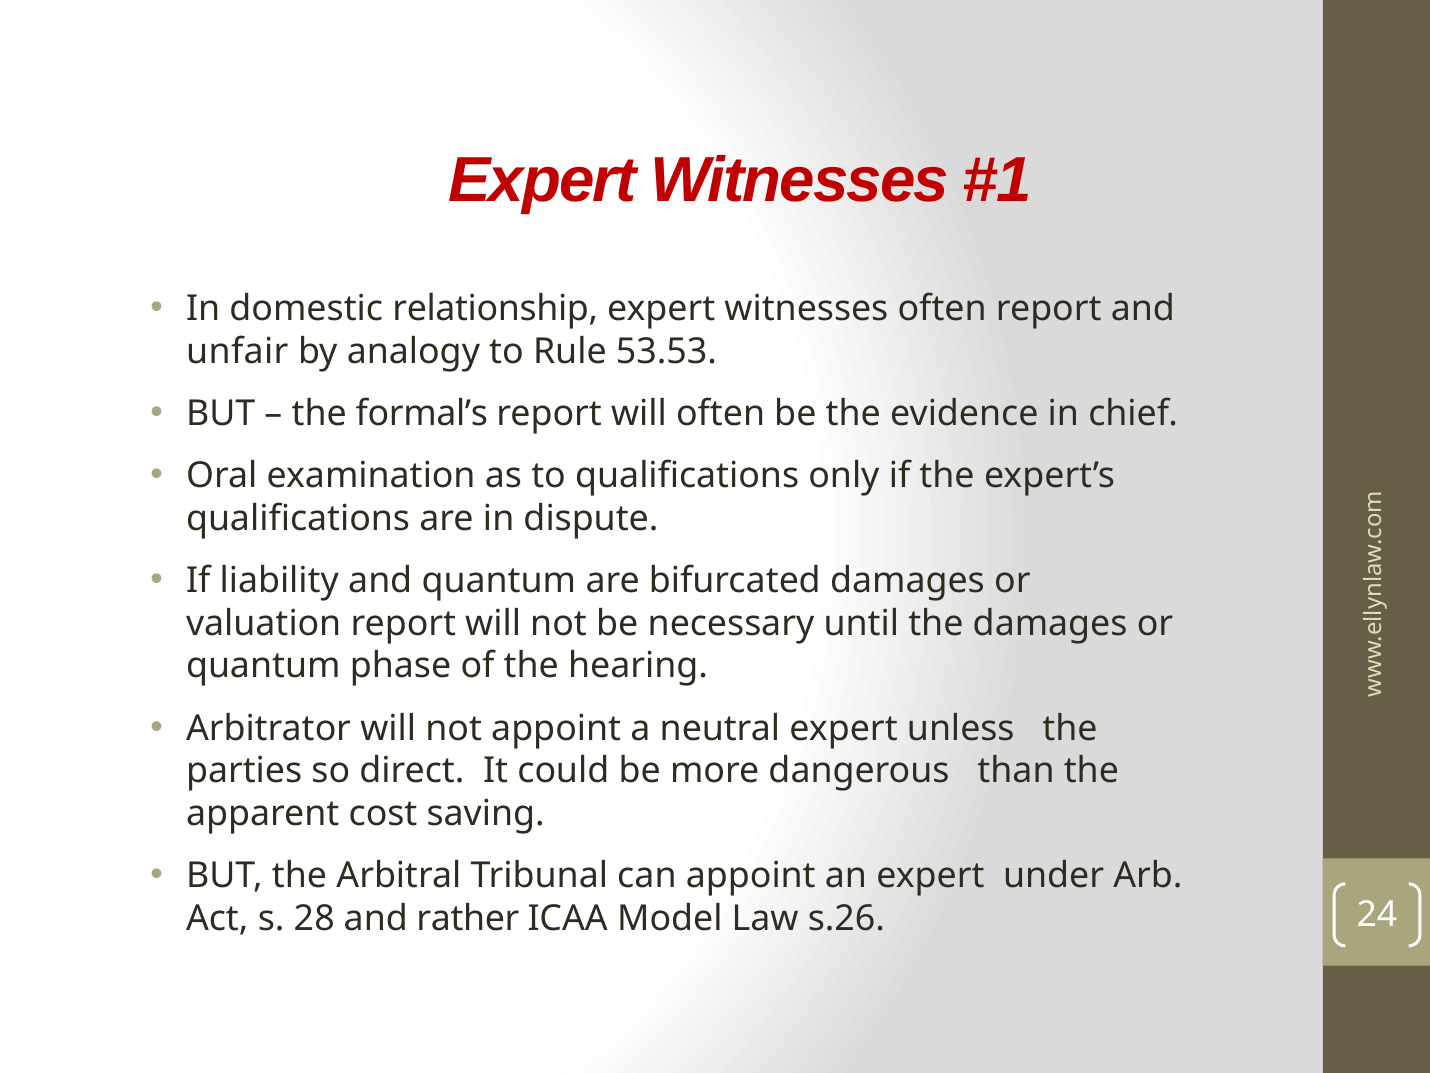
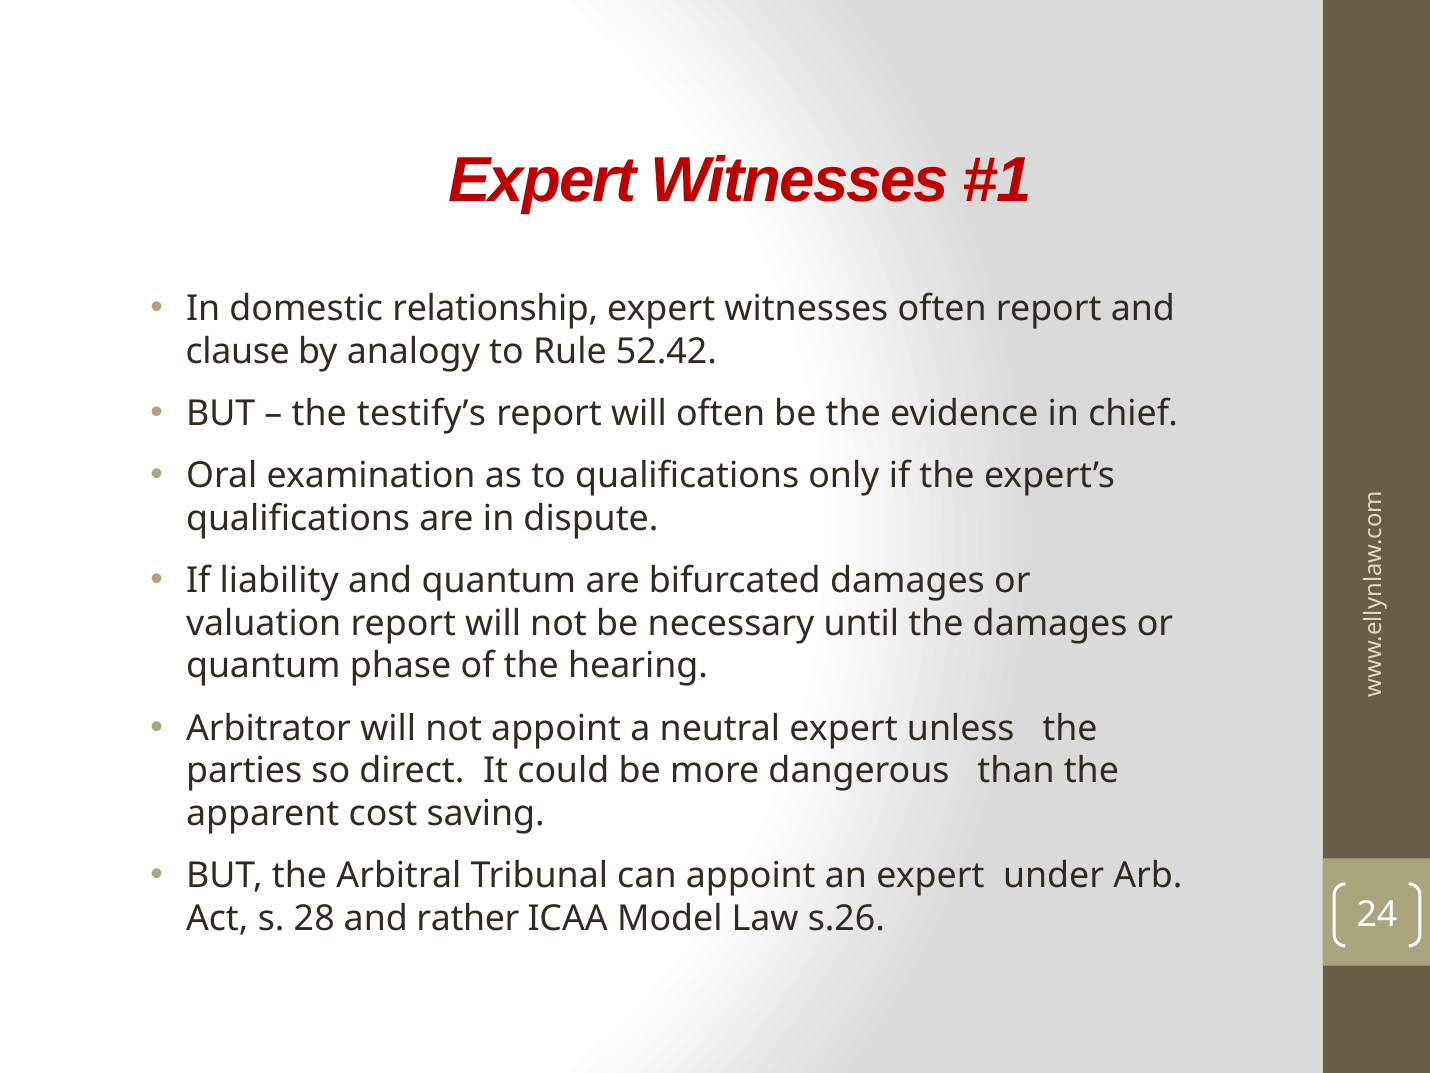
unfair: unfair -> clause (238, 351)
53.53: 53.53 -> 52.42 (666, 351)
formal’s: formal’s -> testify’s (421, 413)
